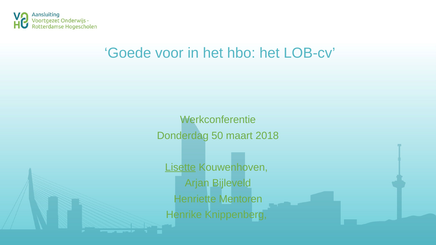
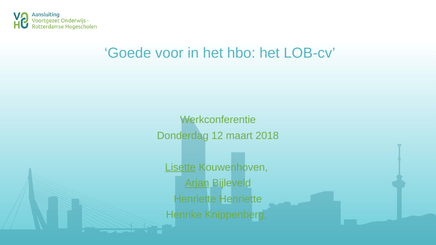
50: 50 -> 12 (217, 136)
Arjan underline: none -> present (197, 183)
Henriette Mentoren: Mentoren -> Henriette (240, 199)
